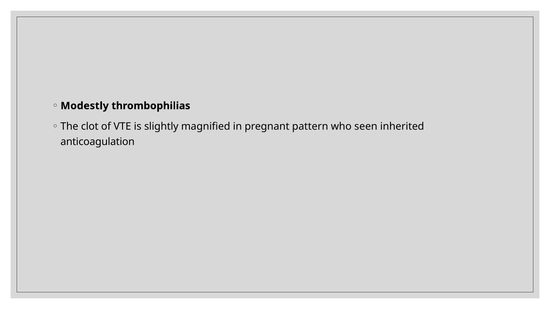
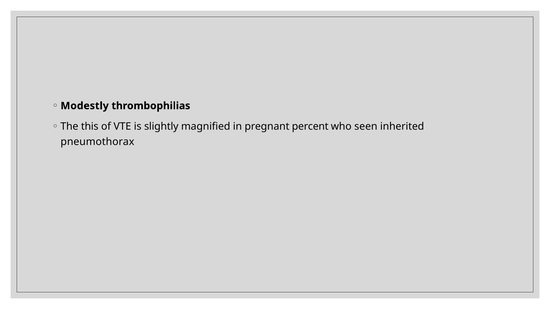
clot: clot -> this (90, 127)
pattern: pattern -> percent (310, 127)
anticoagulation: anticoagulation -> pneumothorax (97, 142)
